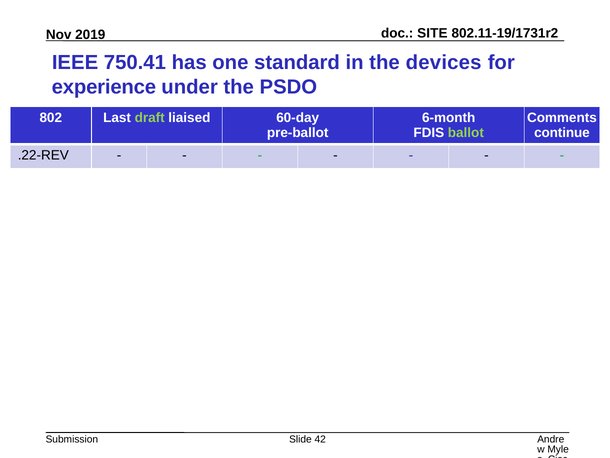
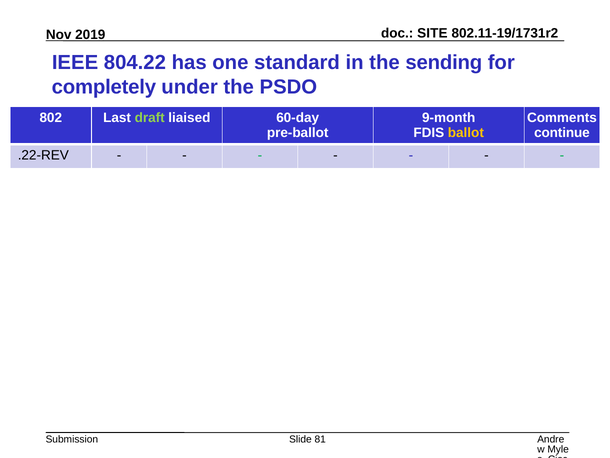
750.41: 750.41 -> 804.22 (135, 62)
devices: devices -> sending (444, 62)
experience: experience -> completely (104, 87)
6-month: 6-month -> 9-month (449, 118)
ballot colour: light green -> yellow (466, 133)
42: 42 -> 81 (320, 439)
